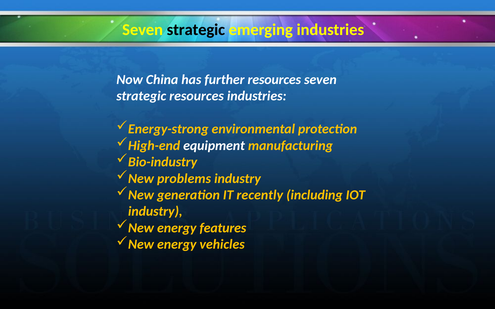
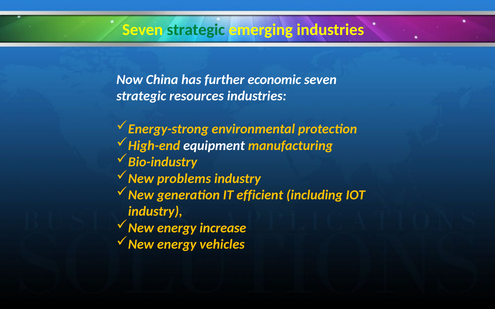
strategic colour: black -> green (196, 30)
further resources: resources -> economic (274, 80)
recently: recently -> efficient (260, 195)
features: features -> increase (223, 228)
